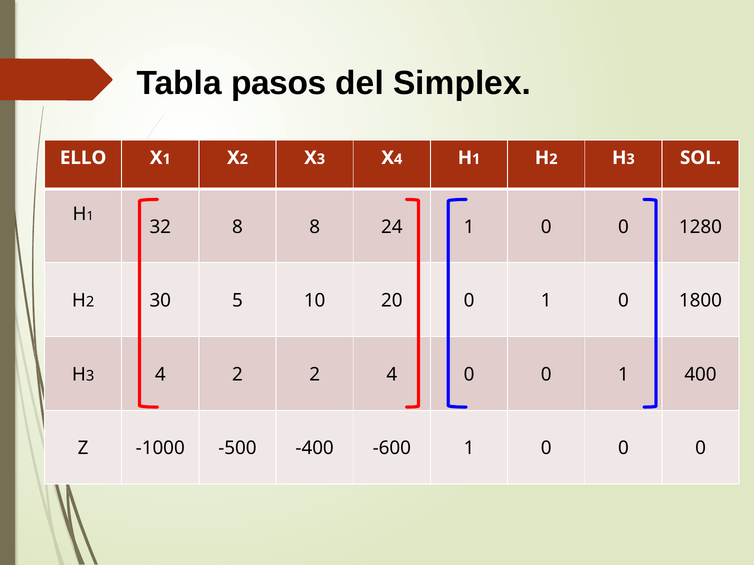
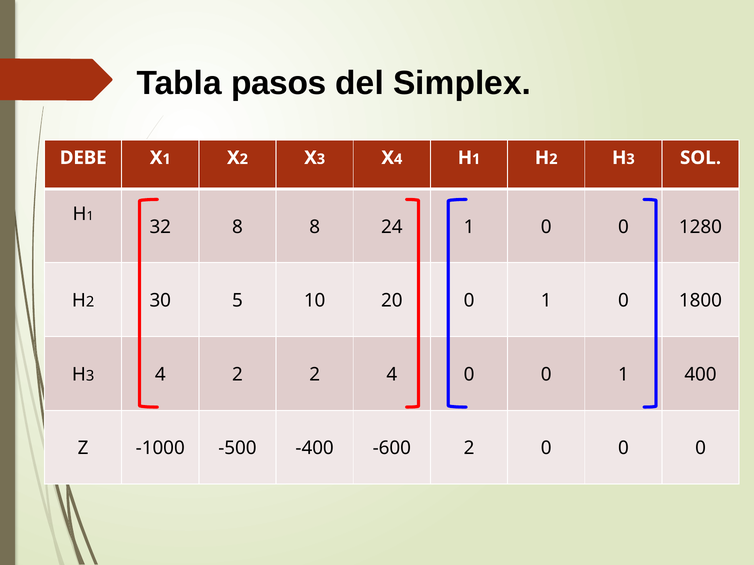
ELLO: ELLO -> DEBE (83, 158)
-600 1: 1 -> 2 (469, 449)
